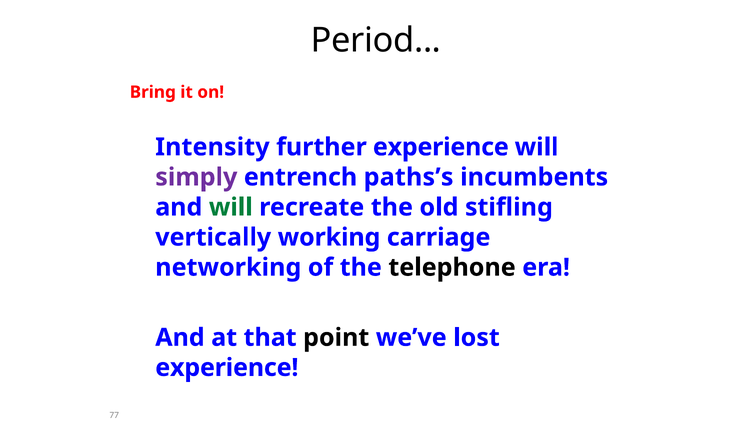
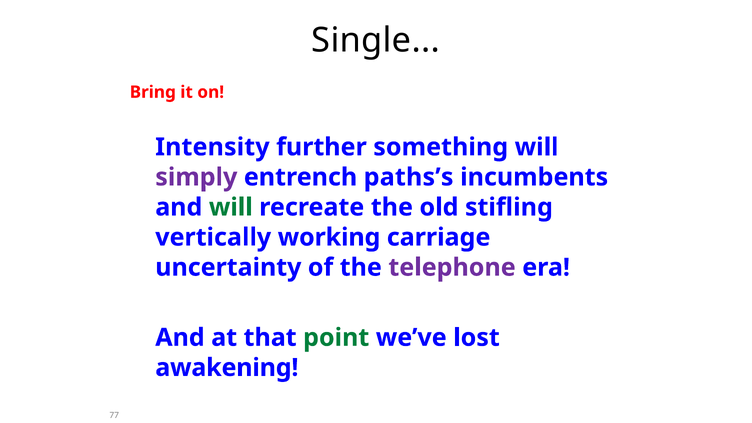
Period: Period -> Single (376, 40)
further experience: experience -> something (441, 147)
networking: networking -> uncertainty (228, 267)
telephone colour: black -> purple (452, 267)
point colour: black -> green (336, 338)
experience: experience -> awakening (227, 368)
